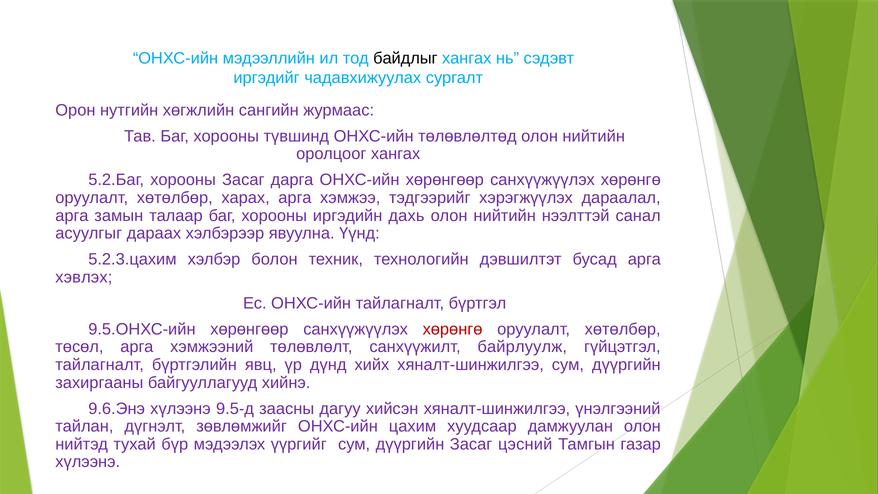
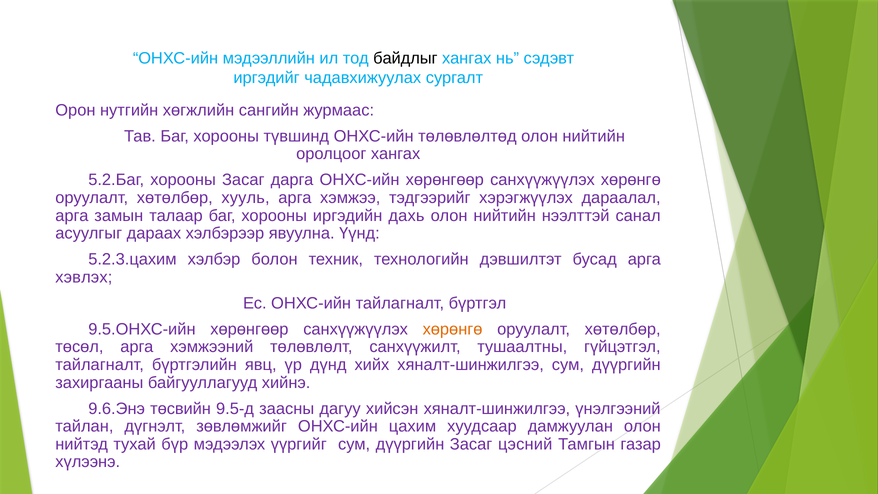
харах: харах -> хууль (245, 198)
хөрөнгө colour: red -> orange (453, 329)
байрлуулж: байрлуулж -> тушаалтны (522, 347)
9.6.Энэ хүлээнэ: хүлээнэ -> төсвийн (181, 408)
